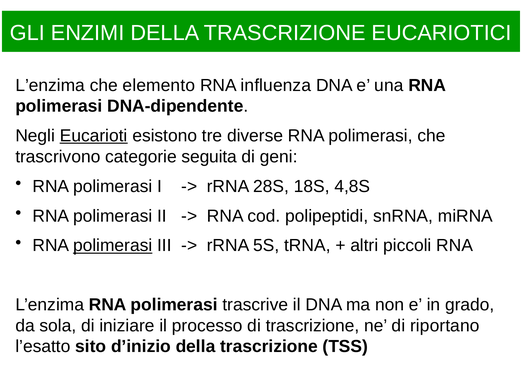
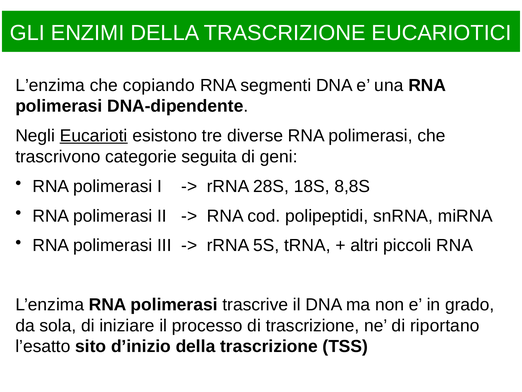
elemento: elemento -> copiando (159, 85)
influenza: influenza -> segmenti (276, 85)
4,8S: 4,8S -> 8,8S (352, 186)
polimerasi underline: present -> none (113, 245)
